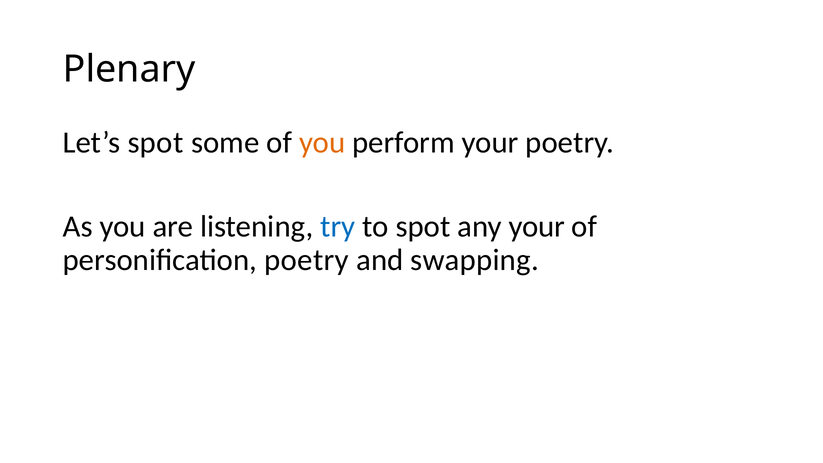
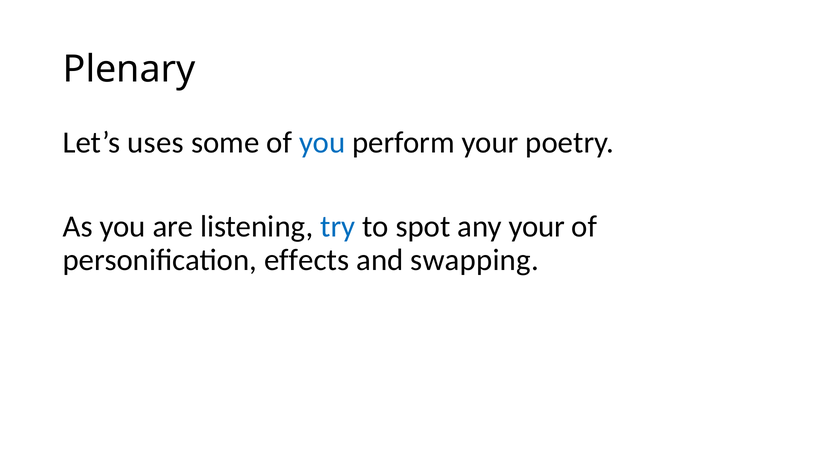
Let’s spot: spot -> uses (155, 143)
you colour: orange -> blue (322, 143)
personification poetry: poetry -> effects (307, 260)
